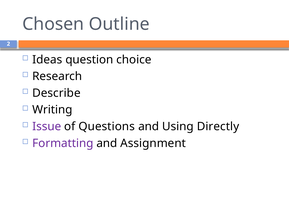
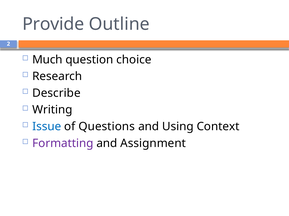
Chosen: Chosen -> Provide (53, 24)
Ideas: Ideas -> Much (47, 60)
Issue colour: purple -> blue (47, 127)
Directly: Directly -> Context (218, 127)
